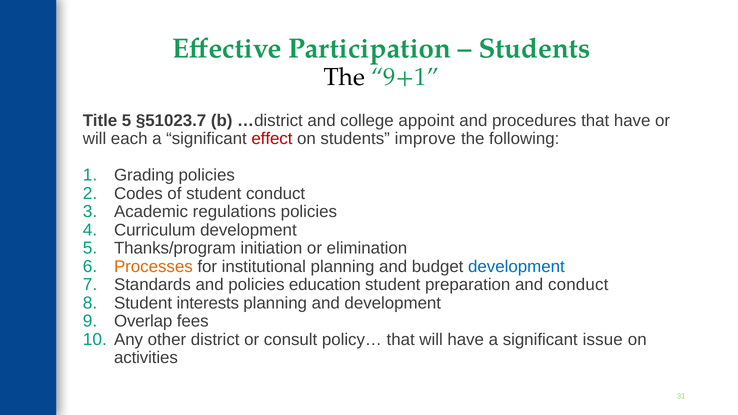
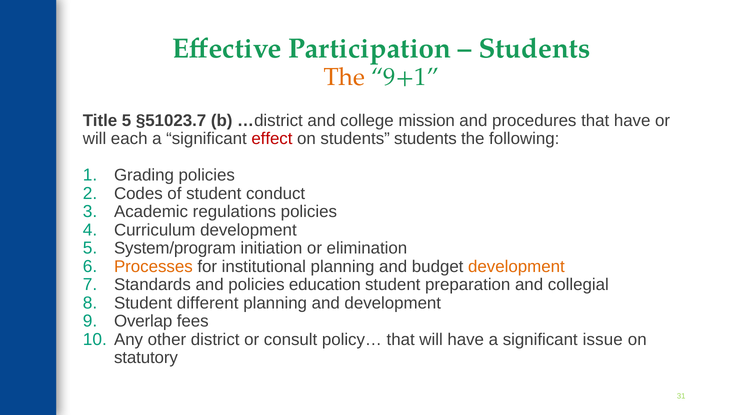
The colour: black -> orange (344, 77)
appoint: appoint -> mission (427, 121)
students improve: improve -> students (425, 139)
Thanks/program: Thanks/program -> System/program (175, 248)
development colour: blue -> orange (516, 267)
and conduct: conduct -> collegial (578, 285)
interests: interests -> different (208, 303)
activities: activities -> statutory (146, 358)
